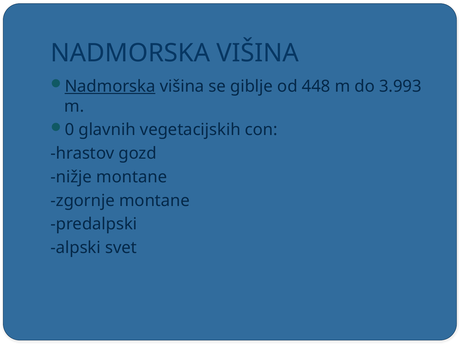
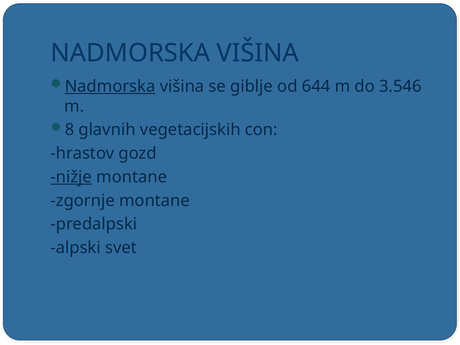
448: 448 -> 644 (316, 86)
3.993: 3.993 -> 3.546 (400, 86)
0: 0 -> 8 (69, 130)
nižje underline: none -> present (71, 177)
